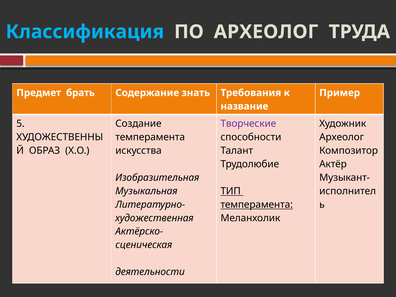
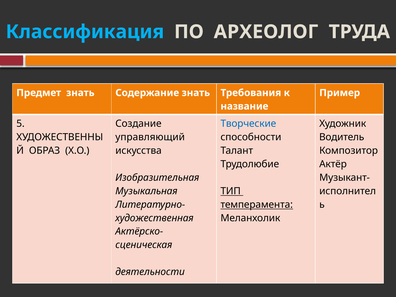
Предмет брать: брать -> знать (80, 93)
Творческие colour: purple -> blue (248, 124)
темперамента: темперамента -> управляющий (150, 137)
Археолог: Археолог -> Водитель (342, 137)
